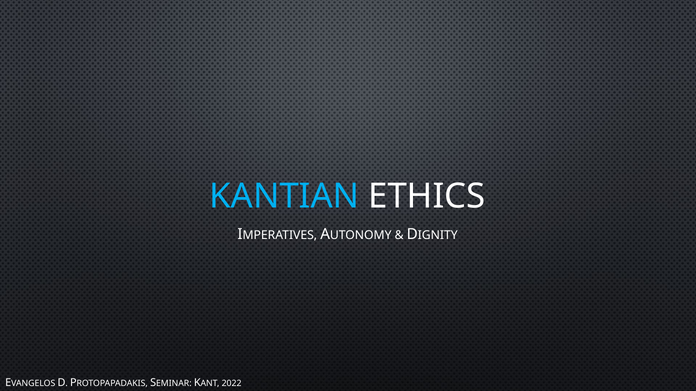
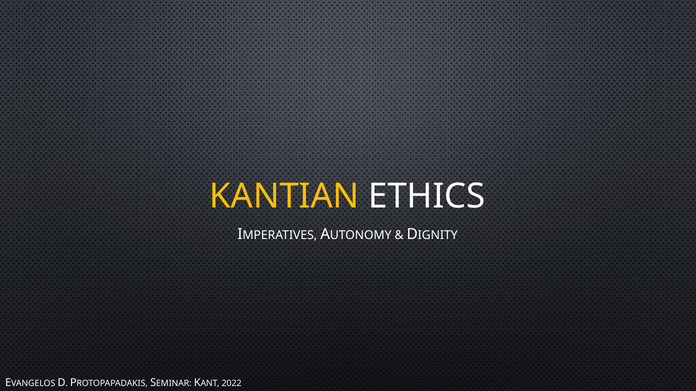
KANTIAN colour: light blue -> yellow (284, 196)
